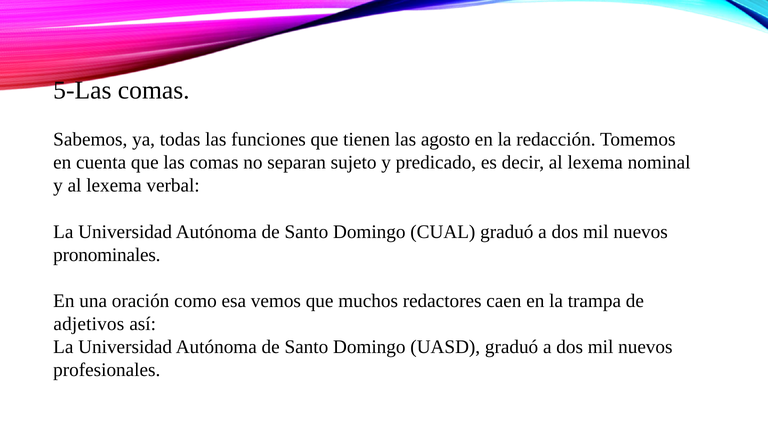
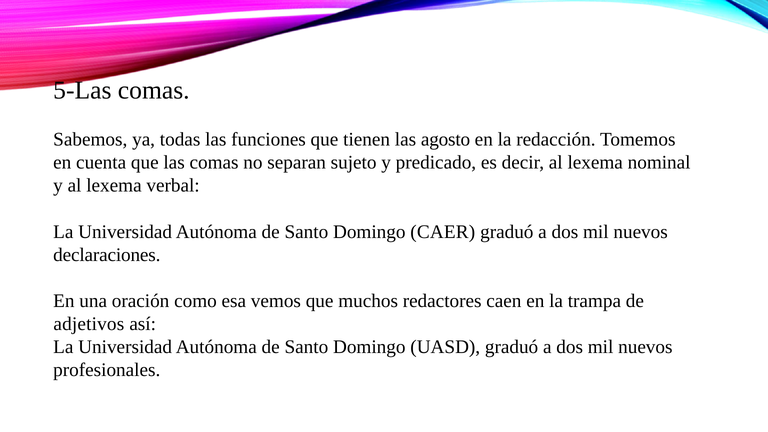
CUAL: CUAL -> CAER (443, 232)
pronominales: pronominales -> declaraciones (107, 255)
